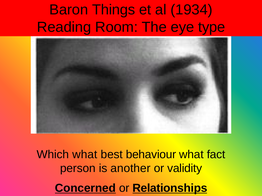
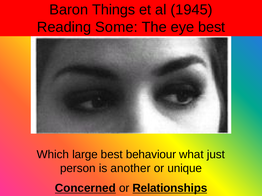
1934: 1934 -> 1945 (192, 10)
Room: Room -> Some (116, 27)
eye type: type -> best (212, 27)
Which what: what -> large (85, 155)
fact: fact -> just (216, 155)
validity: validity -> unique (185, 169)
